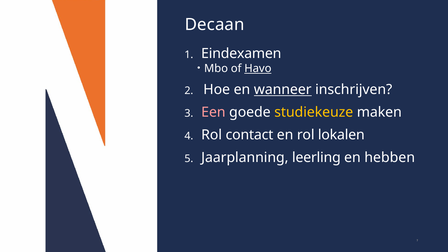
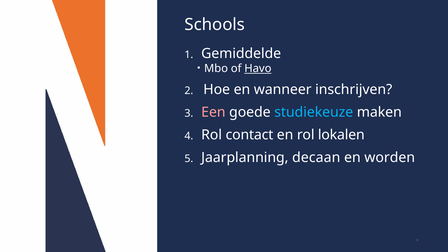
Decaan: Decaan -> Schools (215, 25)
Eindexamen: Eindexamen -> Gemiddelde (241, 54)
wanneer underline: present -> none (283, 90)
studiekeuze colour: yellow -> light blue (314, 112)
leerling: leerling -> decaan (316, 157)
hebben: hebben -> worden (390, 157)
